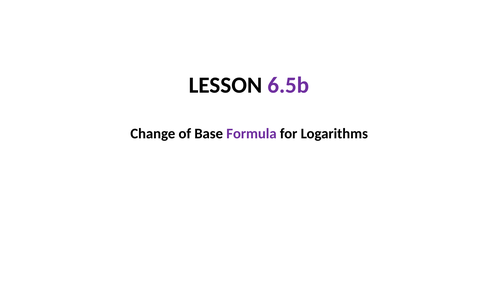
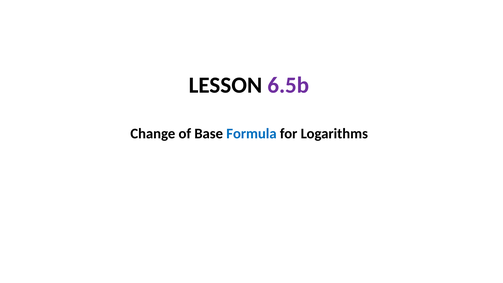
Formula colour: purple -> blue (251, 134)
